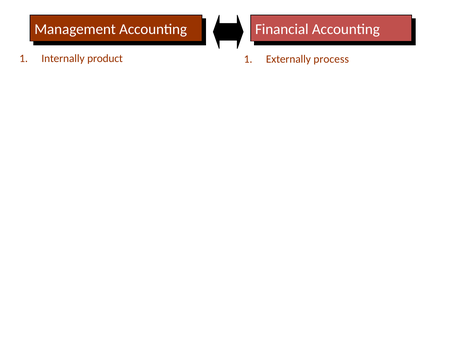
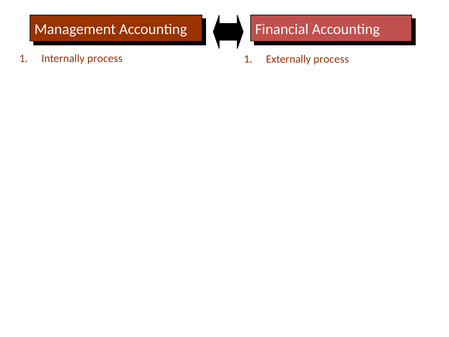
Internally product: product -> process (105, 58)
